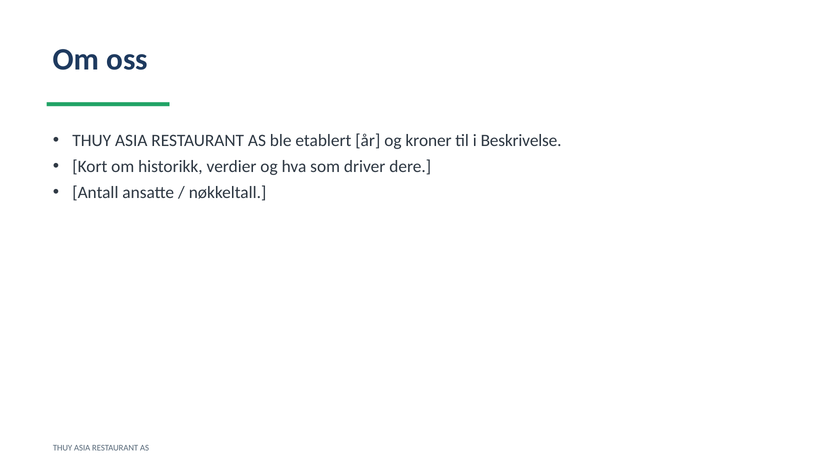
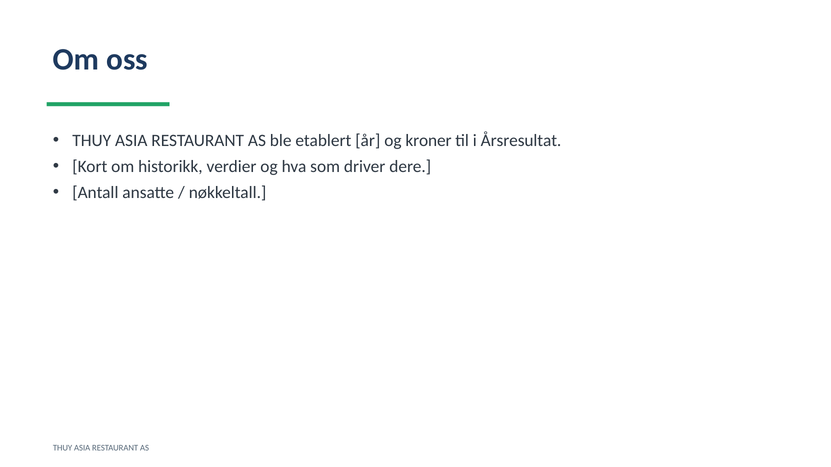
Beskrivelse: Beskrivelse -> Årsresultat (521, 141)
